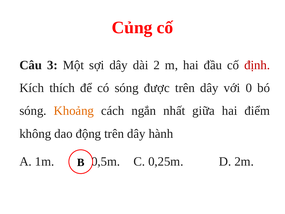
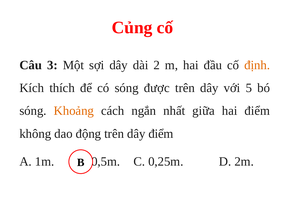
định colour: red -> orange (257, 65)
0: 0 -> 5 (249, 88)
dây hành: hành -> điểm (161, 133)
